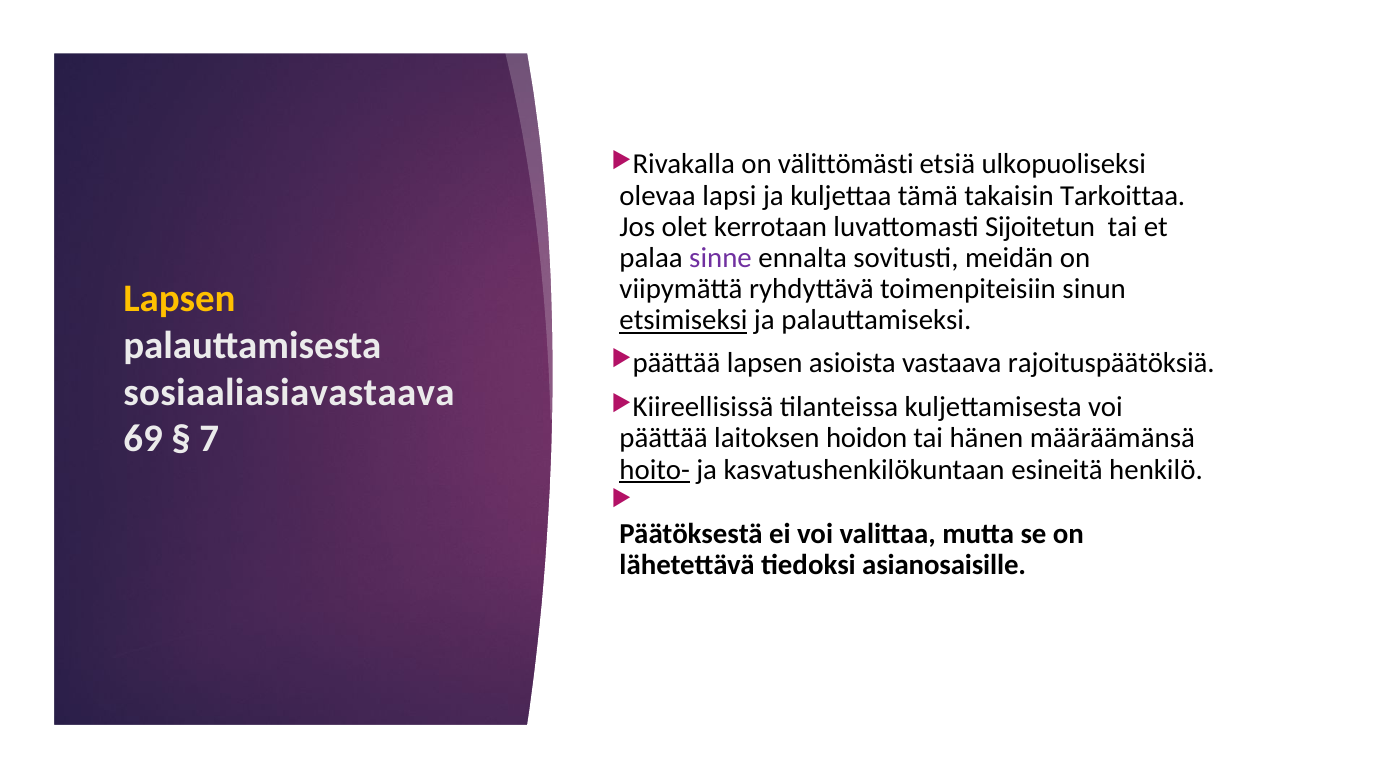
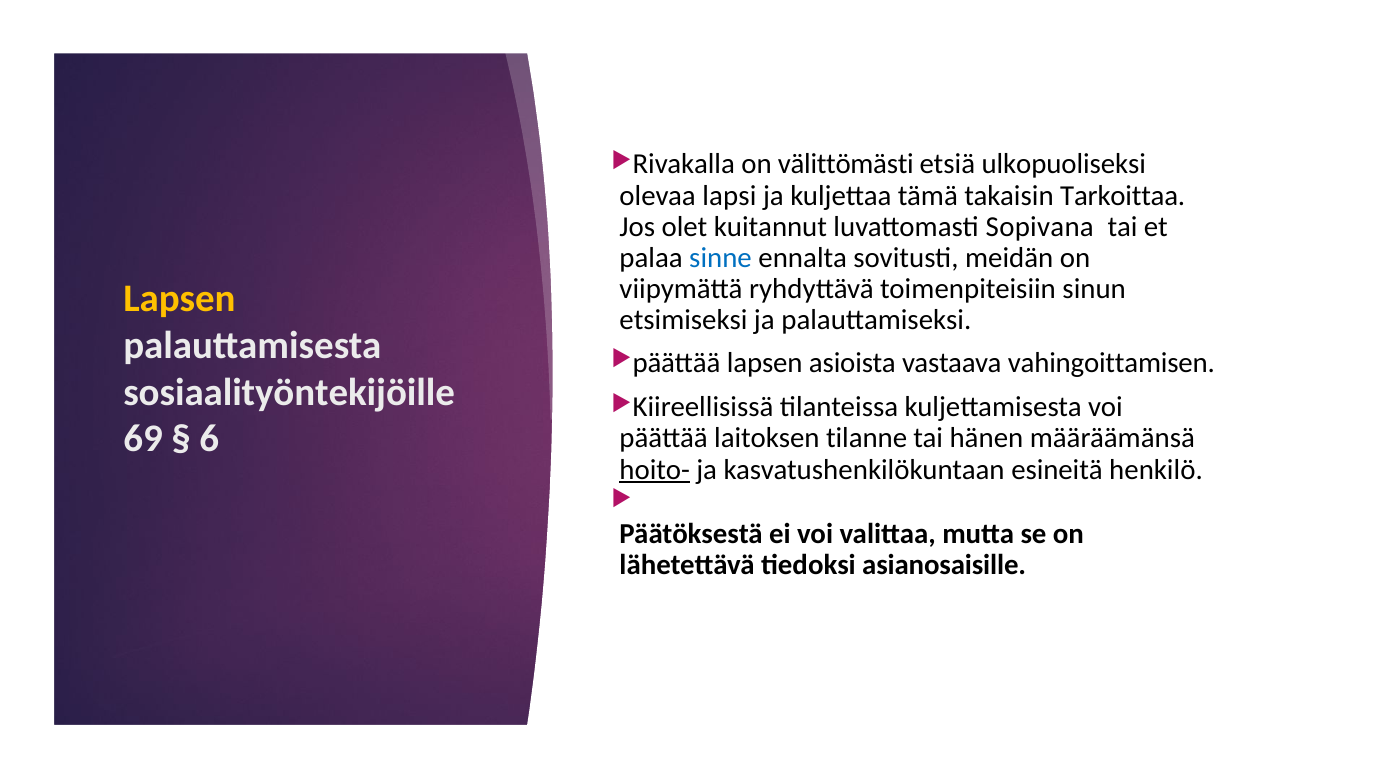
kerrotaan: kerrotaan -> kuitannut (770, 227)
Sijoitetun: Sijoitetun -> Sopivana (1040, 227)
sinne colour: purple -> blue (721, 258)
etsimiseksi underline: present -> none (683, 320)
rajoituspäätöksiä: rajoituspäätöksiä -> vahingoittamisen (1111, 363)
sosiaaliasiavastaava: sosiaaliasiavastaava -> sosiaalityöntekijöille (289, 392)
7: 7 -> 6 (209, 439)
hoidon: hoidon -> tilanne (867, 438)
